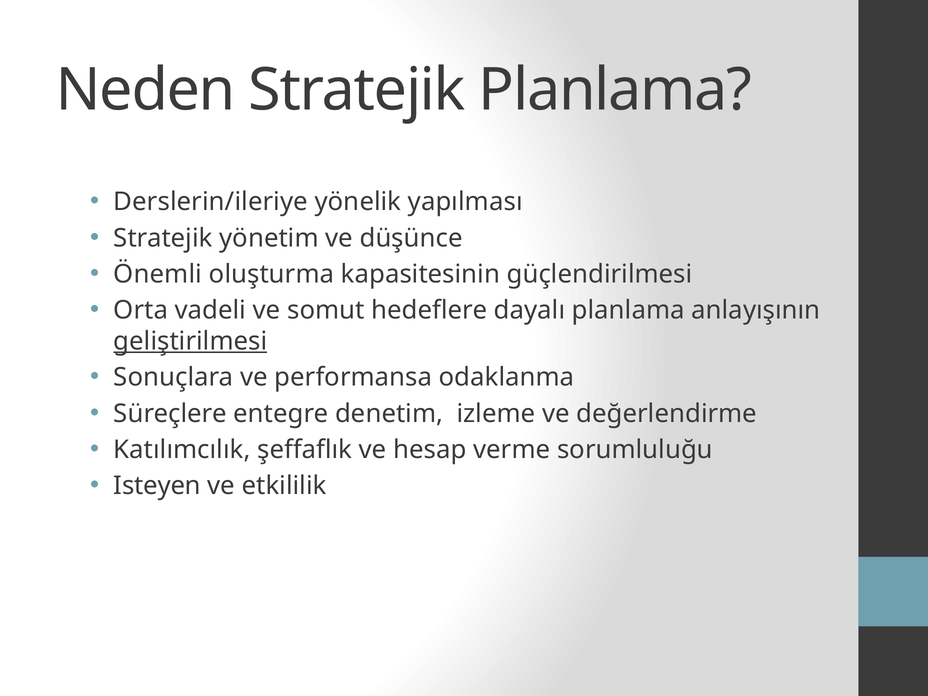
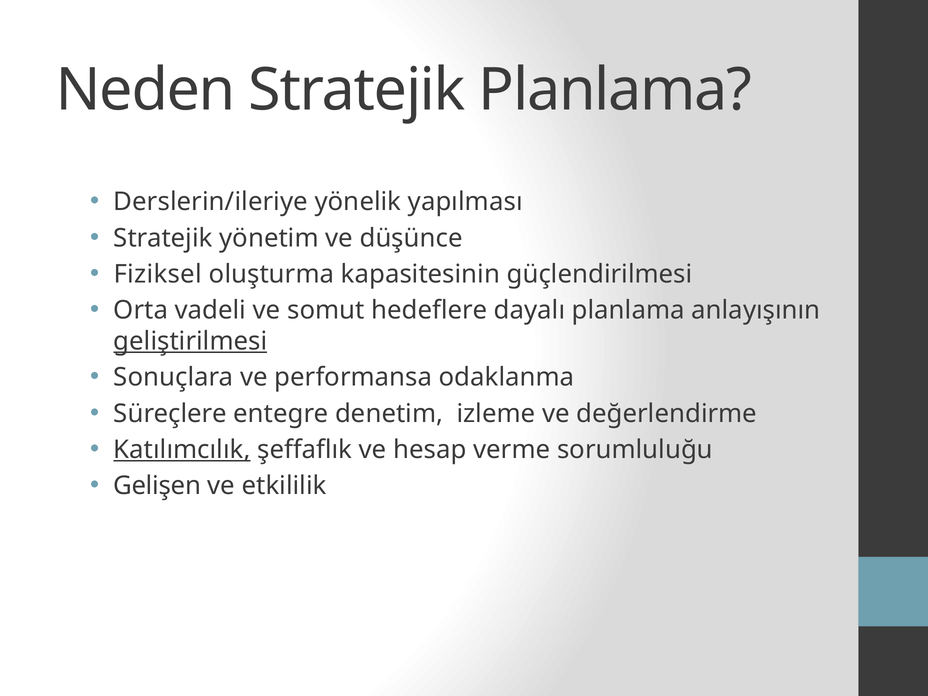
Önemli: Önemli -> Fiziksel (158, 274)
Katılımcılık underline: none -> present (182, 450)
Isteyen: Isteyen -> Gelişen (157, 486)
